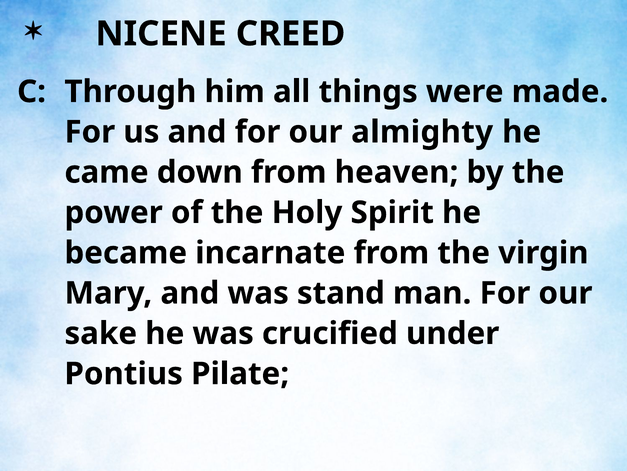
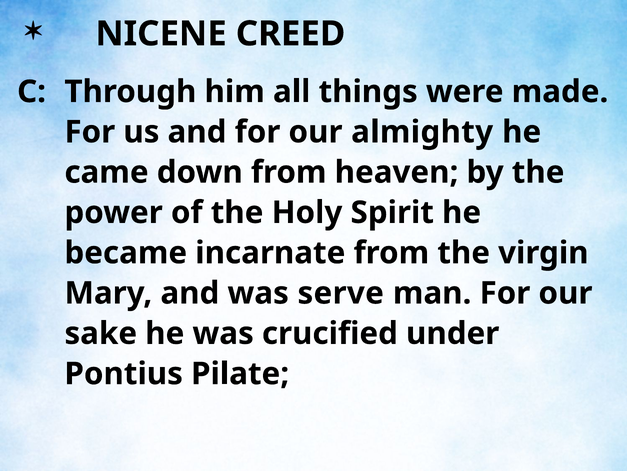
stand: stand -> serve (341, 293)
